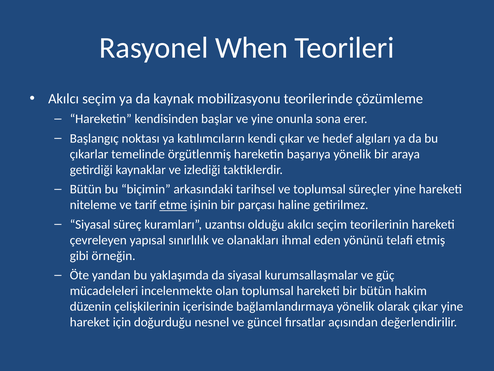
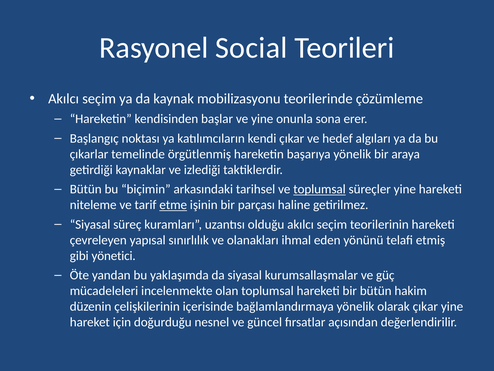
When: When -> Social (251, 48)
toplumsal underline: none -> present (319, 189)
örneğin: örneğin -> yönetici (114, 255)
